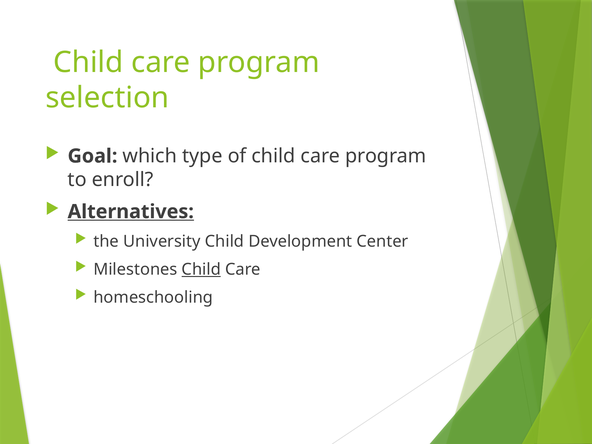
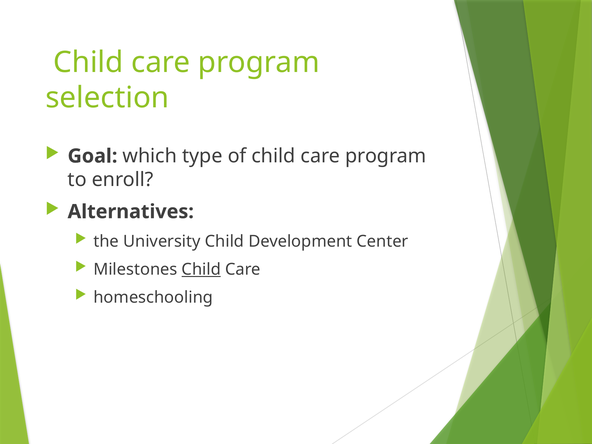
Alternatives underline: present -> none (131, 212)
